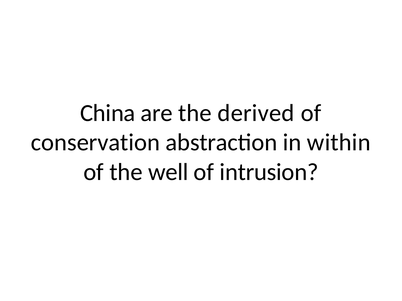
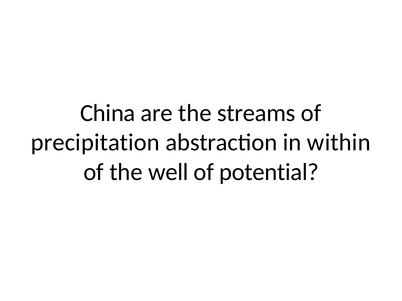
derived: derived -> streams (256, 113)
conservation: conservation -> precipitation (95, 143)
intrusion: intrusion -> potential (269, 172)
